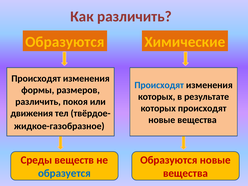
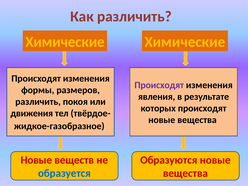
Образуются: Образуются -> Химические (65, 42)
Происходят colour: blue -> purple (159, 85)
которых: которых -> явления (157, 97)
Среды: Среды -> Новые (36, 160)
